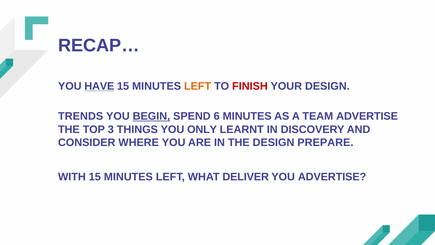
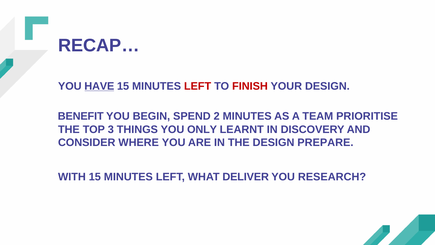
LEFT colour: orange -> red (198, 86)
TRENDS: TRENDS -> BENEFIT (81, 116)
BEGIN underline: present -> none (151, 116)
6: 6 -> 2 (217, 116)
TEAM ADVERTISE: ADVERTISE -> PRIORITISE (367, 116)
YOU ADVERTISE: ADVERTISE -> RESEARCH (332, 177)
